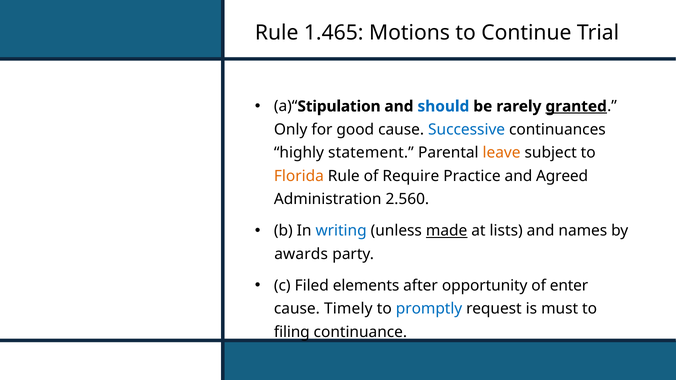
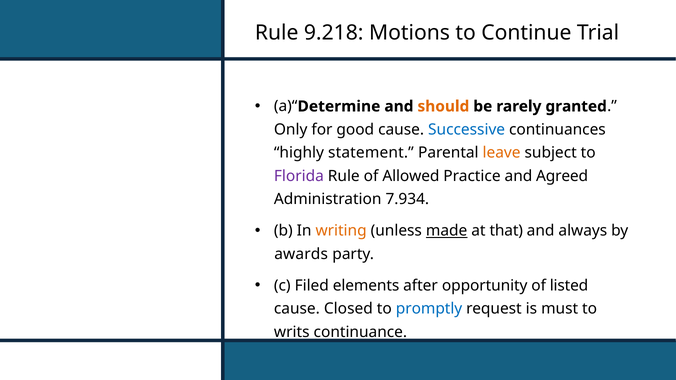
1.465: 1.465 -> 9.218 (334, 33)
Stipulation: Stipulation -> Determine (339, 106)
should colour: blue -> orange (443, 106)
granted underline: present -> none (576, 106)
Florida colour: orange -> purple (299, 176)
Require: Require -> Allowed (411, 176)
2.560: 2.560 -> 7.934 (407, 199)
writing colour: blue -> orange (341, 231)
lists: lists -> that (506, 231)
names: names -> always (583, 231)
enter: enter -> listed (569, 286)
Timely: Timely -> Closed (348, 309)
filing: filing -> writs (292, 332)
